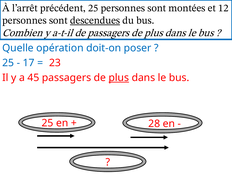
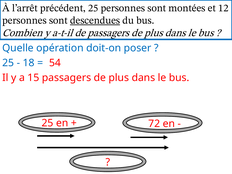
17: 17 -> 18 (29, 63)
23: 23 -> 54 (55, 63)
45: 45 -> 15 (33, 78)
plus underline: present -> none (119, 78)
28: 28 -> 72 (154, 124)
